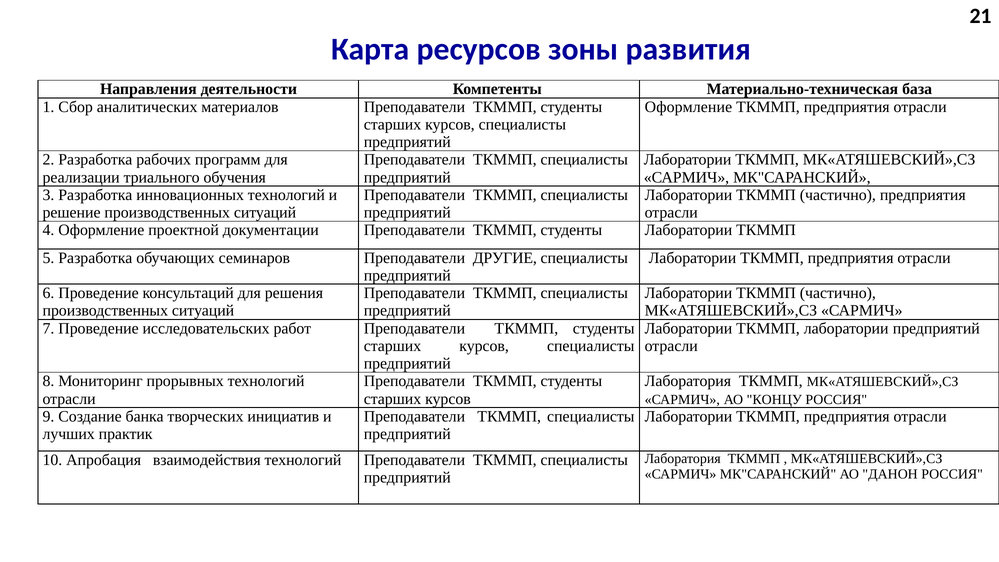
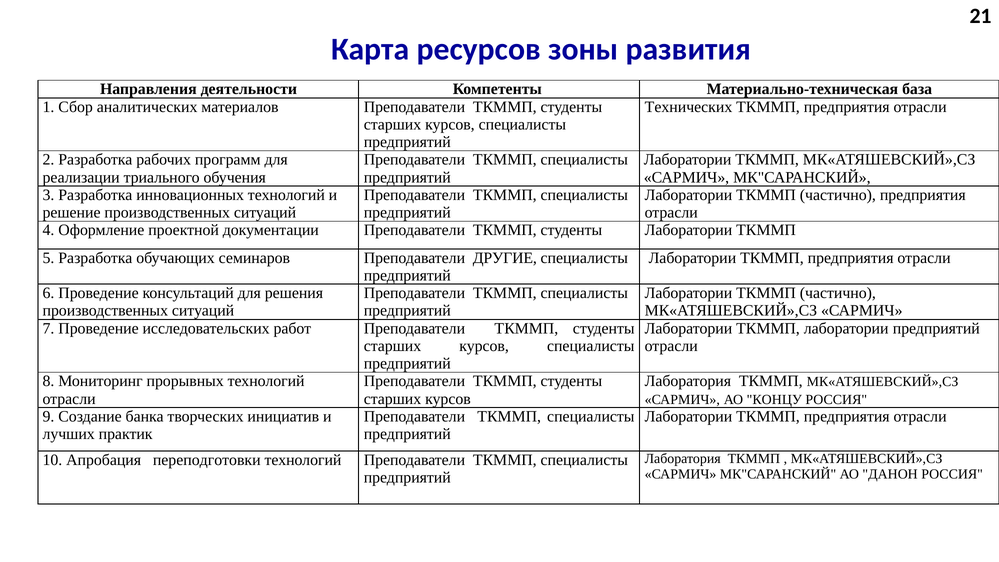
Оформление: Оформление -> Технических (689, 107)
взаимодействия: взаимодействия -> переподготовки (207, 460)
